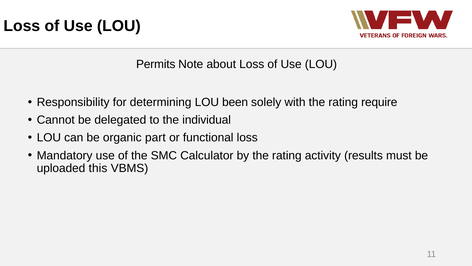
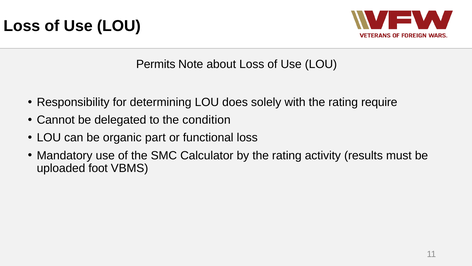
been: been -> does (235, 102)
individual: individual -> condition (206, 120)
this: this -> foot (98, 168)
